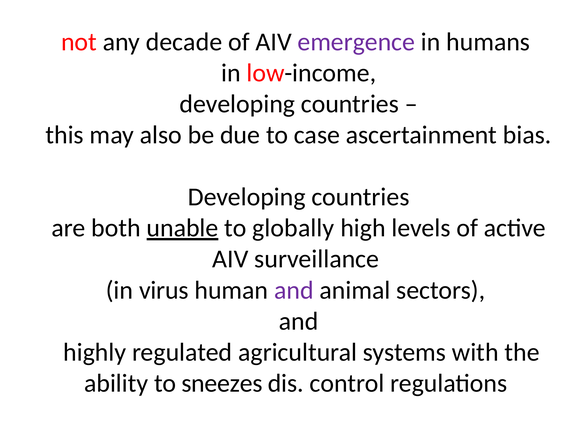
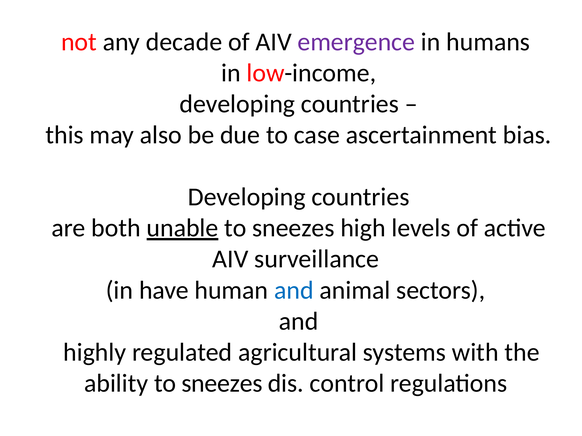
globally: globally -> sneezes (293, 228)
virus: virus -> have (164, 290)
and colour: purple -> blue (294, 290)
